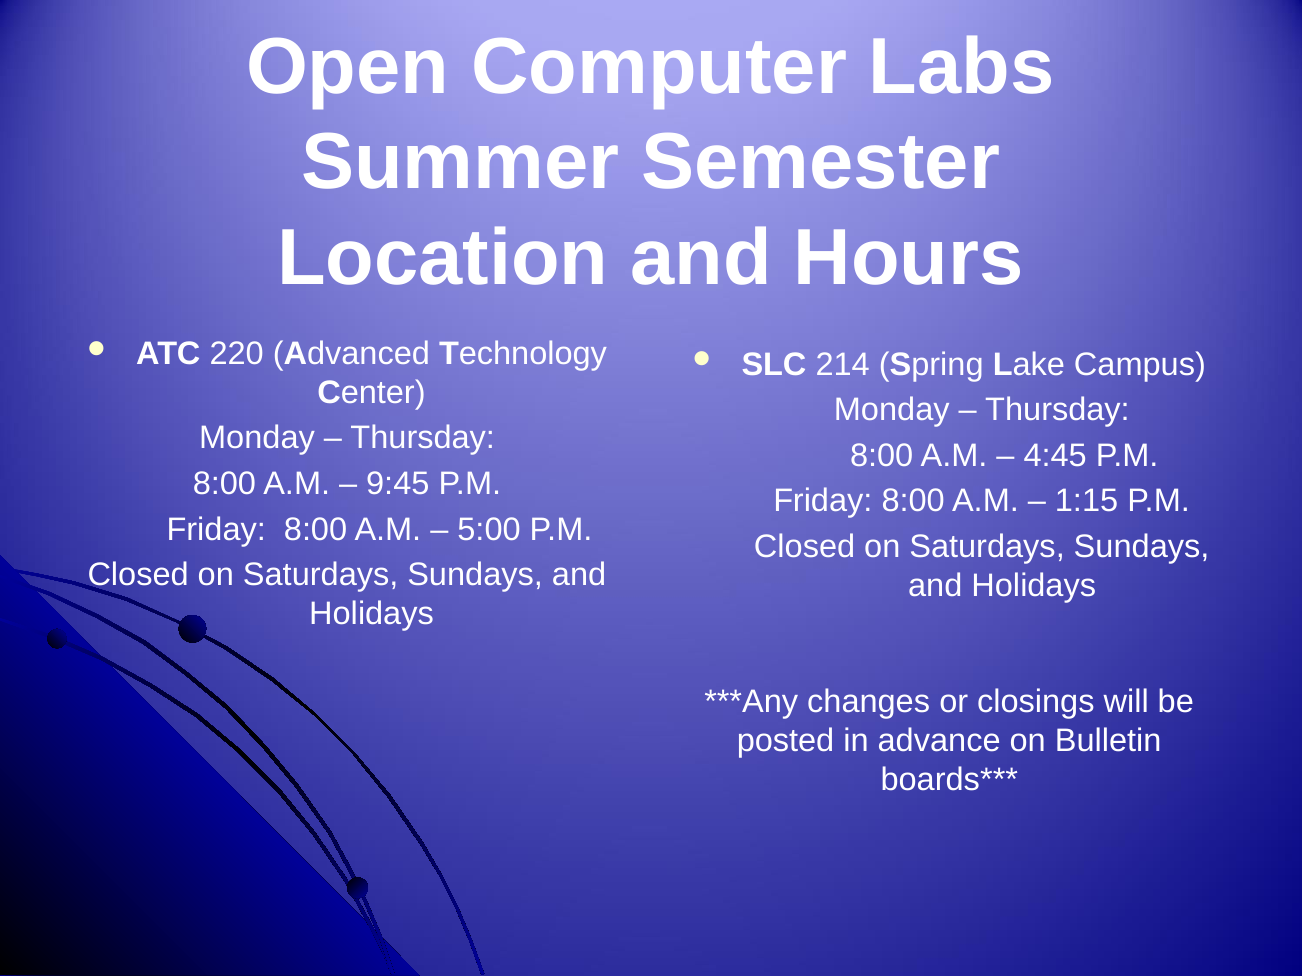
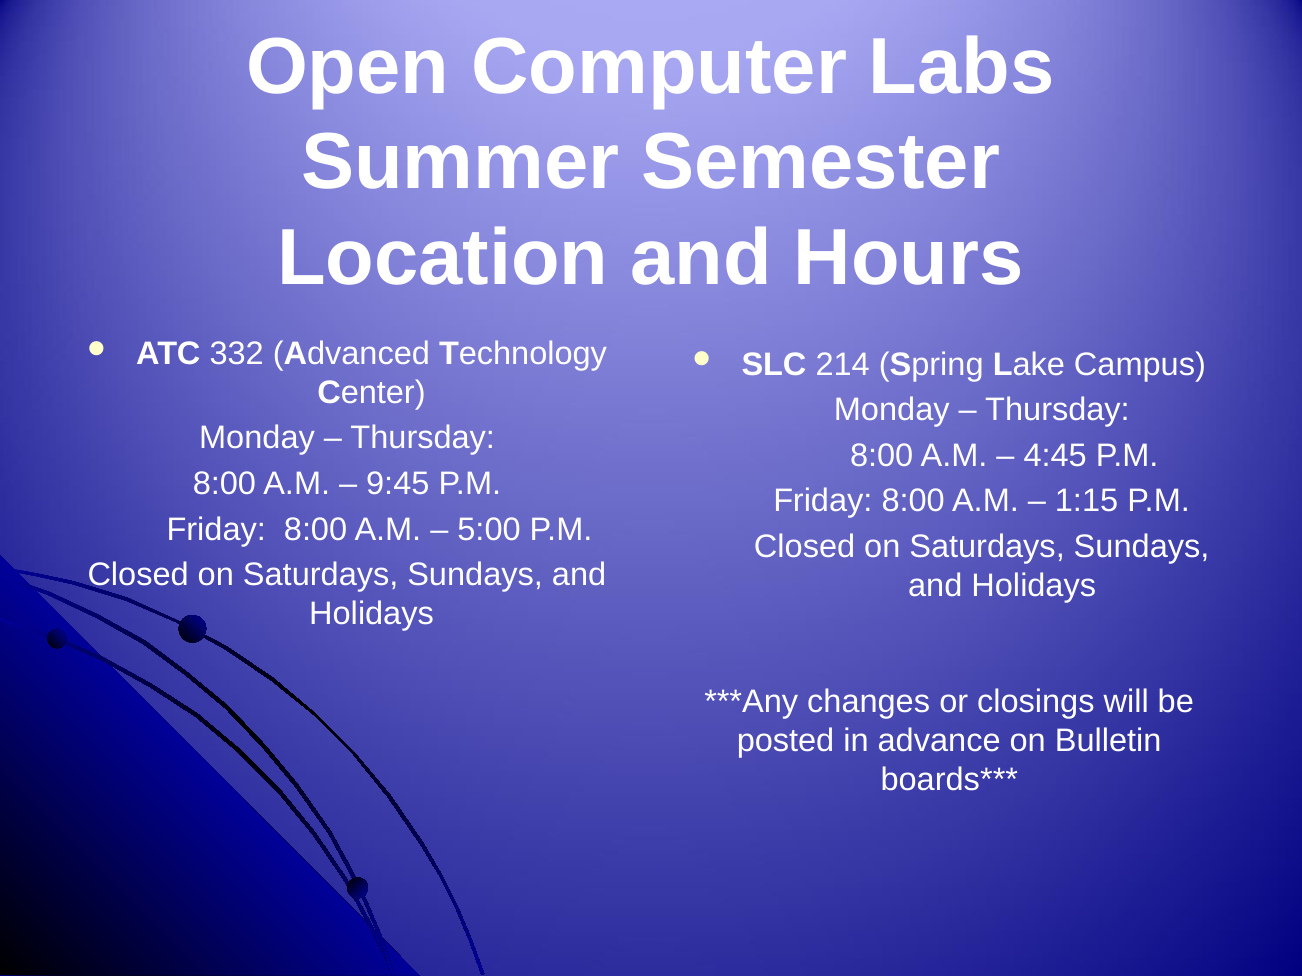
220: 220 -> 332 (237, 354)
